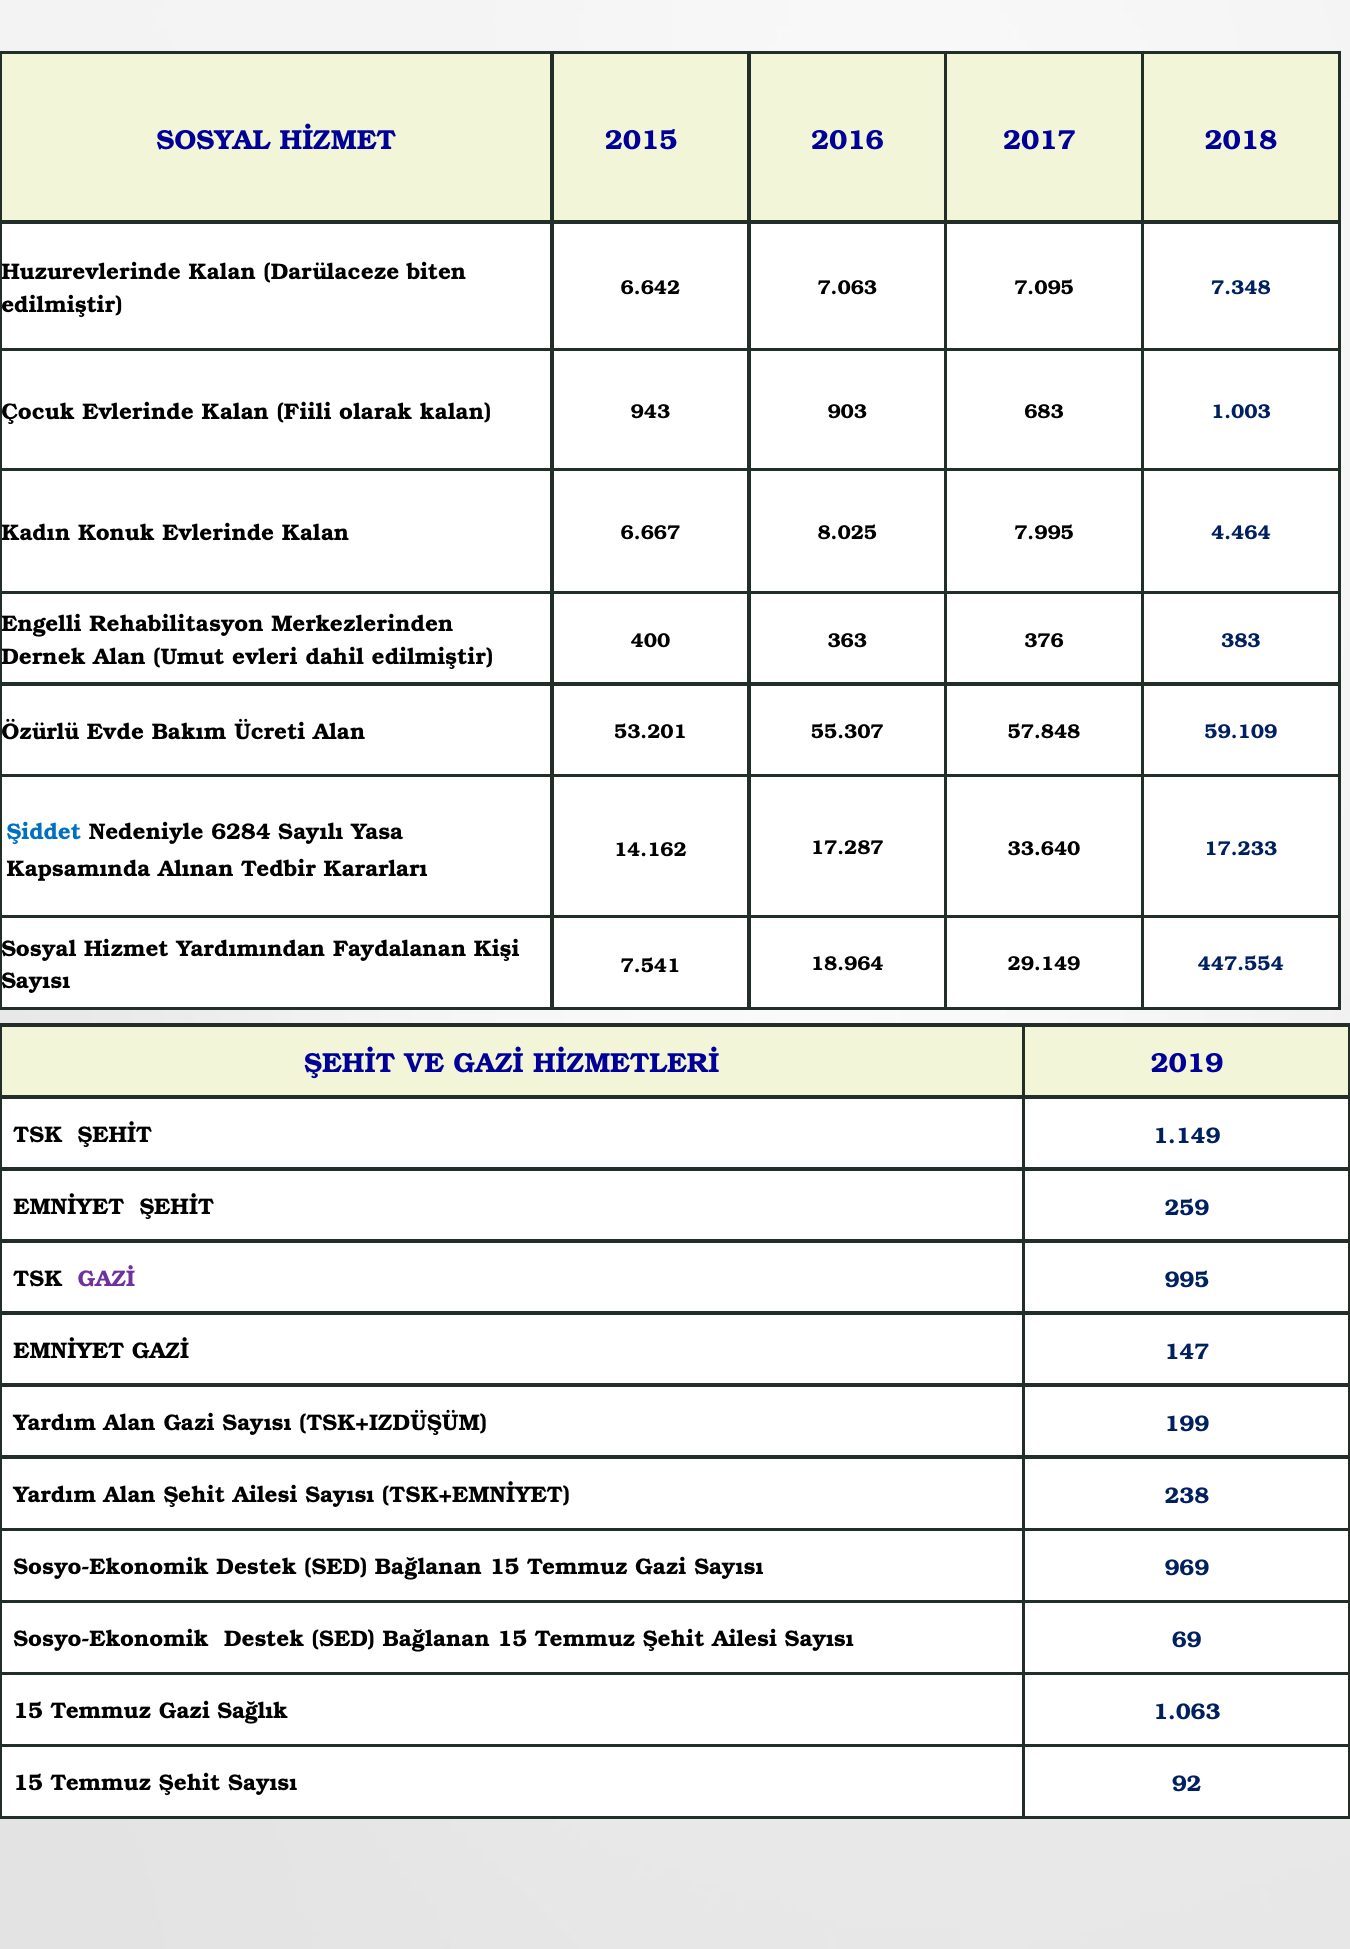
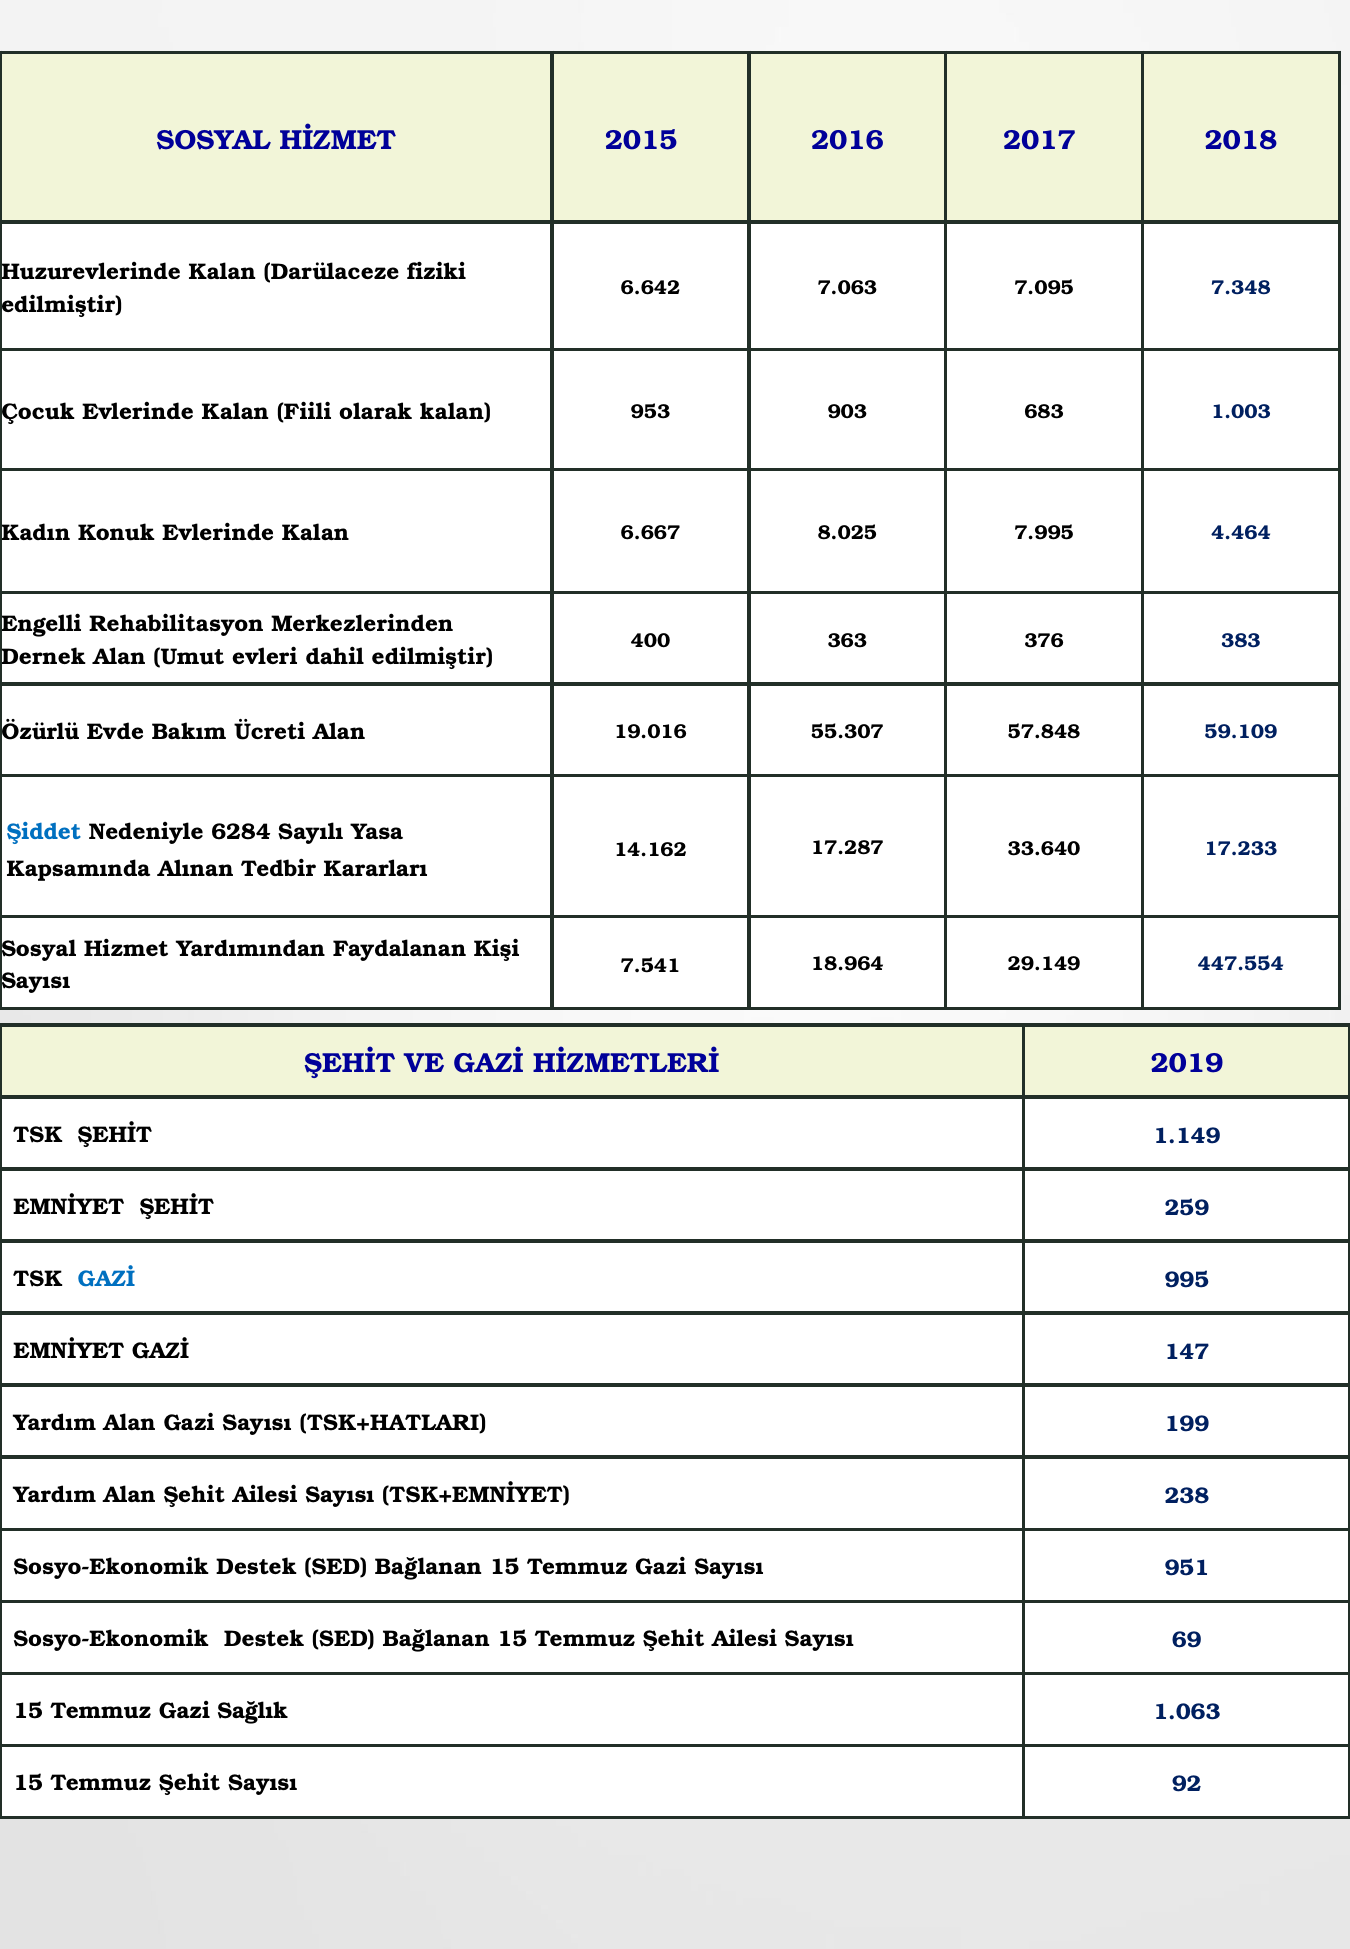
biten: biten -> fiziki (437, 272)
943: 943 -> 953 (650, 412)
53.201: 53.201 -> 19.016 (650, 732)
GAZİ colour: purple -> blue (106, 1280)
TSK+IZDÜŞÜM: TSK+IZDÜŞÜM -> TSK+HATLARI (393, 1424)
969: 969 -> 951 (1187, 1569)
